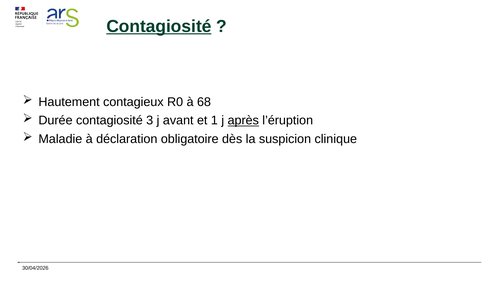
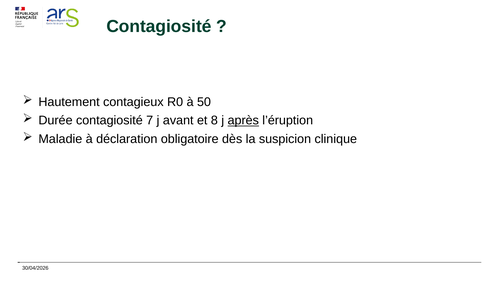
Contagiosité underline: present -> none (159, 26)
68: 68 -> 50 (204, 102)
3: 3 -> 7 (150, 120)
1: 1 -> 8 (214, 120)
